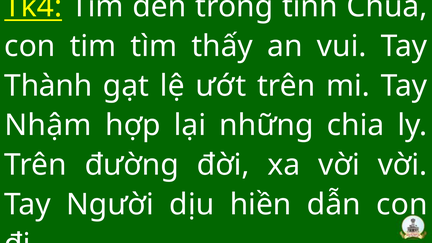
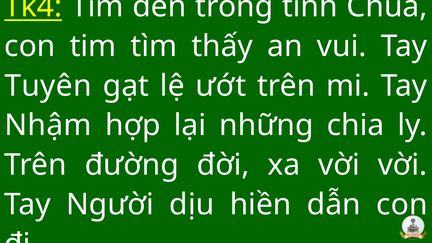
Thành: Thành -> Tuyên (48, 86)
